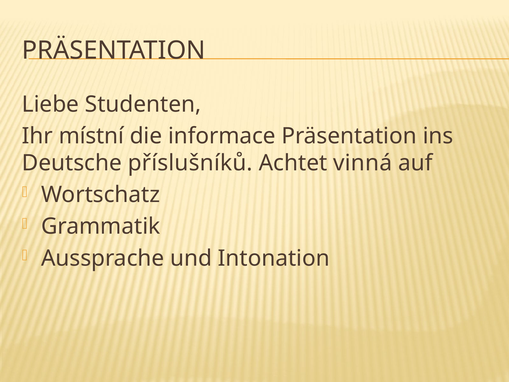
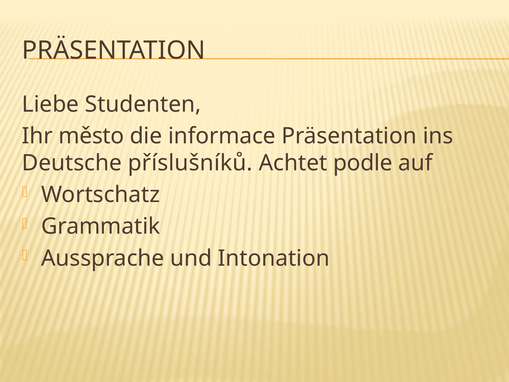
místní: místní -> město (91, 136)
vinná: vinná -> podle (363, 163)
